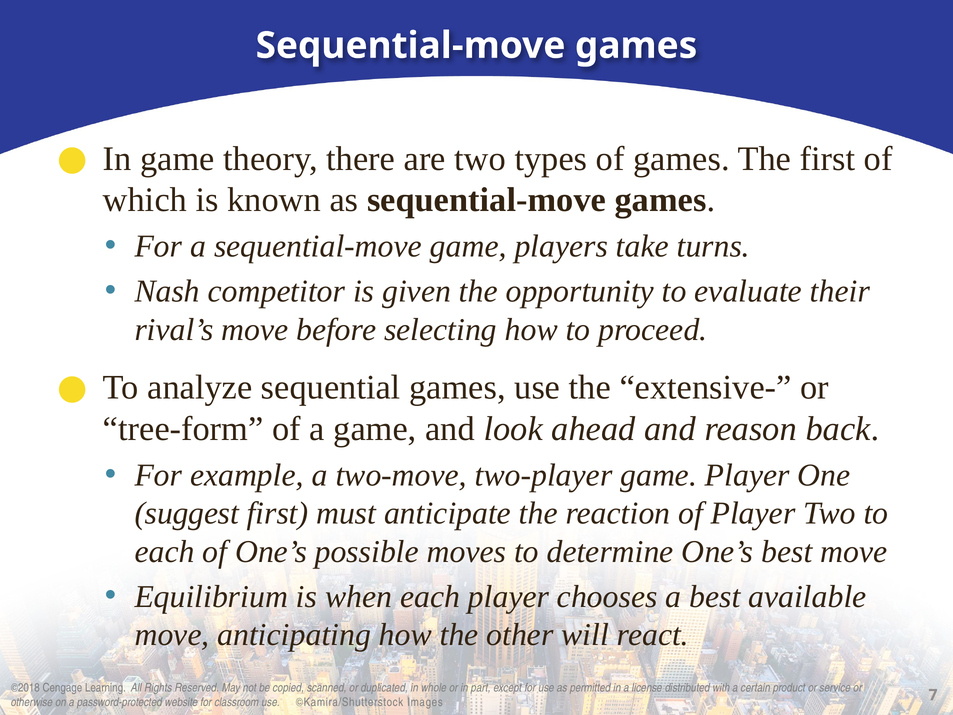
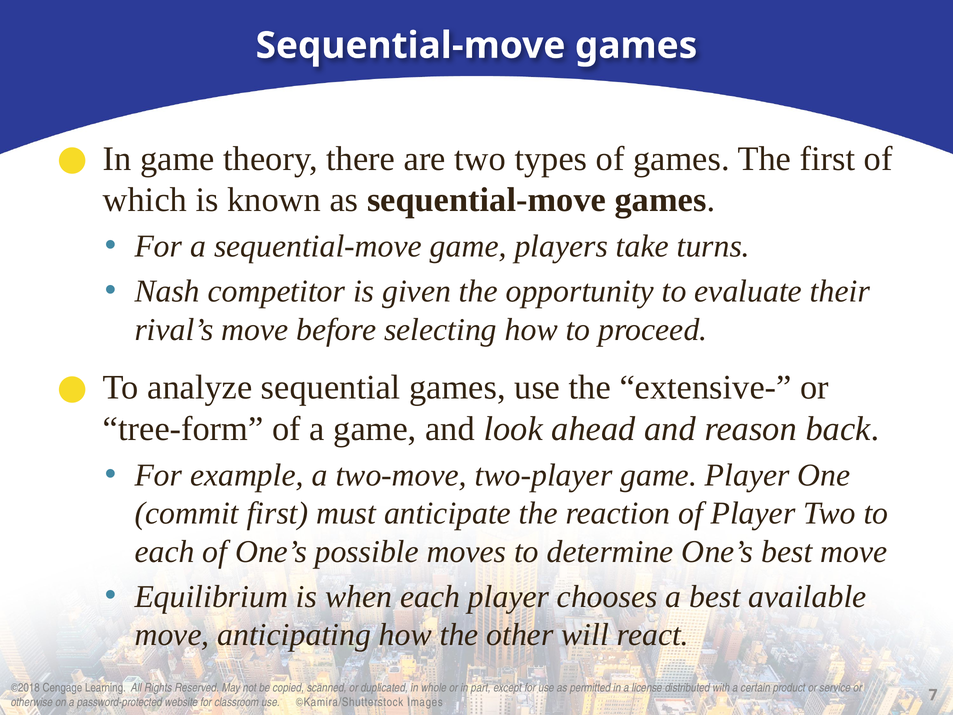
suggest: suggest -> commit (187, 513)
